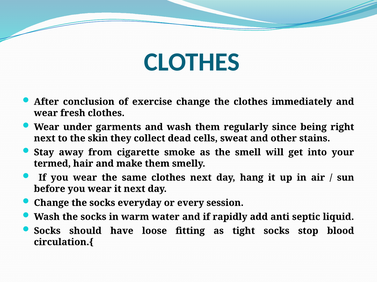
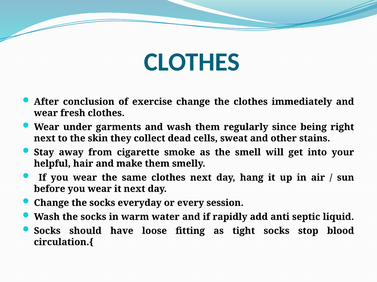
termed: termed -> helpful (52, 164)
